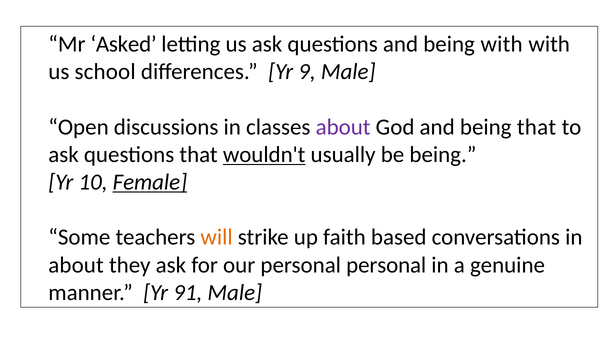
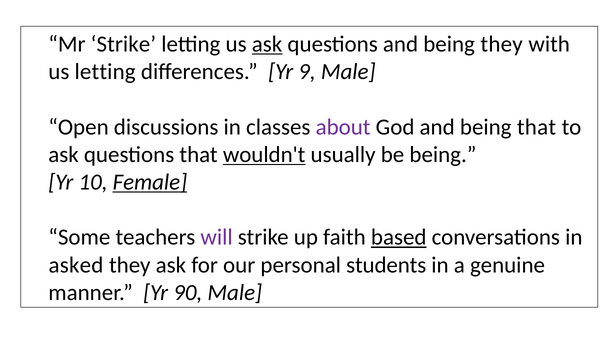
Mr Asked: Asked -> Strike (123, 44)
ask underline: none -> present (267, 44)
being with: with -> they (502, 44)
us school: school -> letting (105, 72)
will colour: orange -> purple (217, 237)
based underline: none -> present (399, 237)
about: about -> asked (76, 265)
personal personal: personal -> students (386, 265)
91: 91 -> 90 (188, 292)
